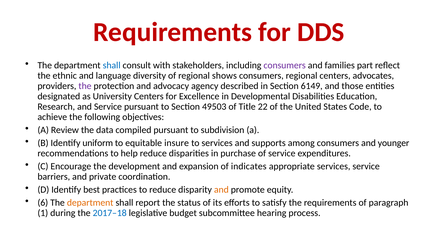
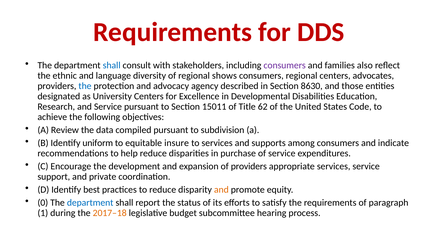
part: part -> also (365, 66)
the colour: purple -> blue (85, 86)
6149: 6149 -> 8630 (312, 86)
49503: 49503 -> 15011 (214, 107)
22: 22 -> 62 (263, 107)
younger: younger -> indicate (393, 143)
of indicates: indicates -> providers (249, 167)
barriers: barriers -> support (54, 177)
6: 6 -> 0 (43, 203)
department colour: orange -> blue (90, 203)
2017–18 colour: blue -> orange (110, 213)
